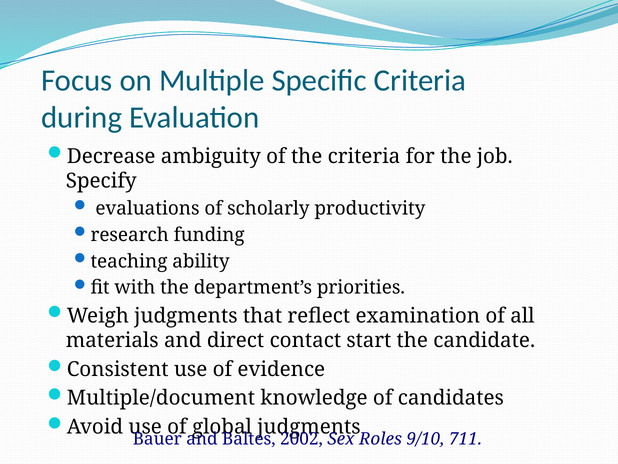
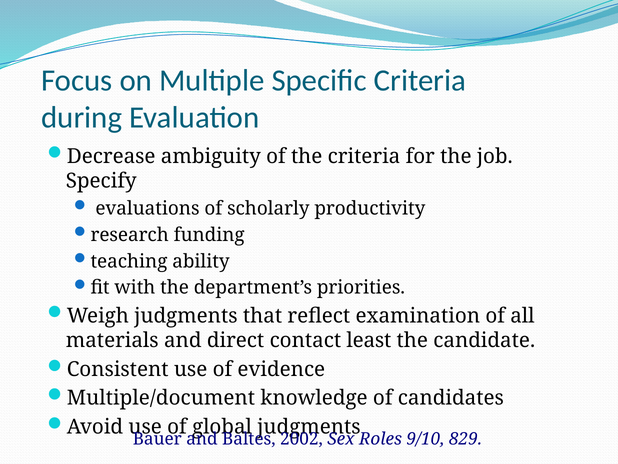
start: start -> least (369, 340)
711: 711 -> 829 (466, 439)
